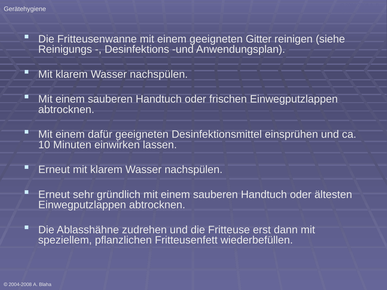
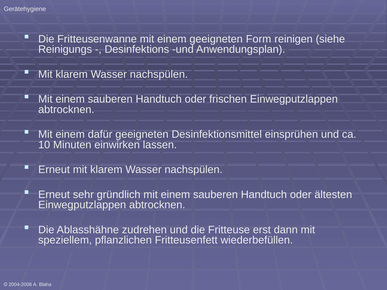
Gitter: Gitter -> Form (259, 39)
